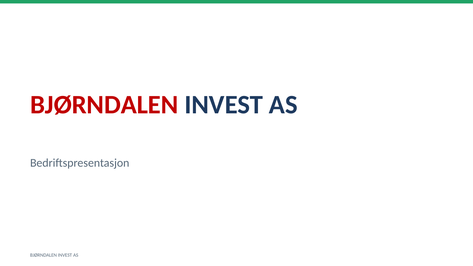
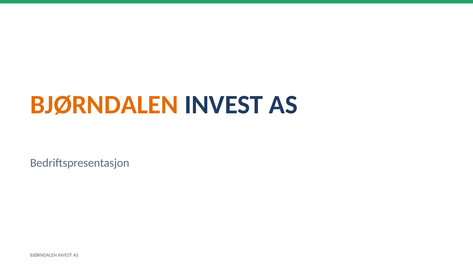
BJØRNDALEN colour: red -> orange (104, 105)
